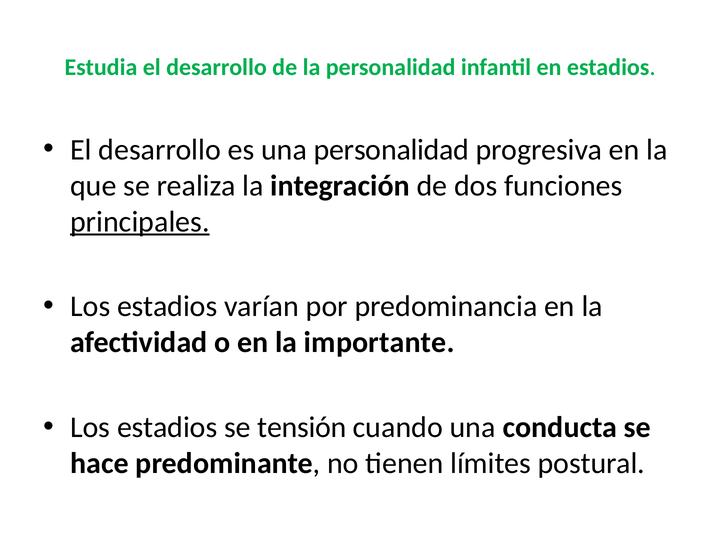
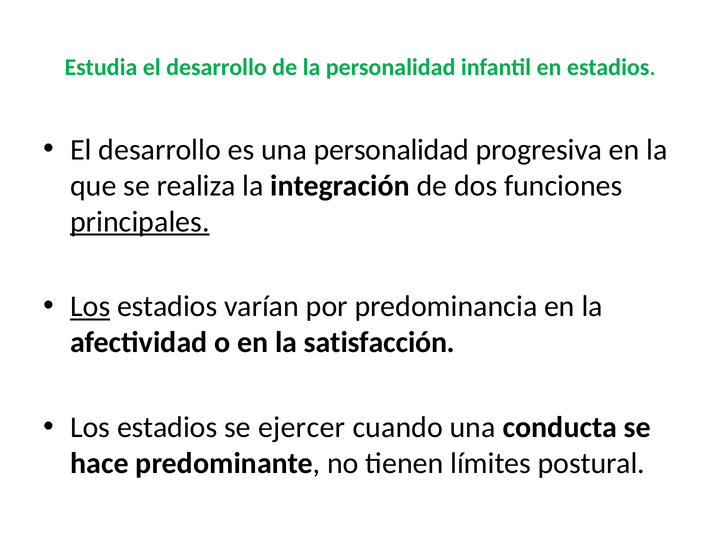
Los underline: none -> present (90, 307)
importante: importante -> satisfacción (379, 343)
tensión: tensión -> ejercer (302, 427)
